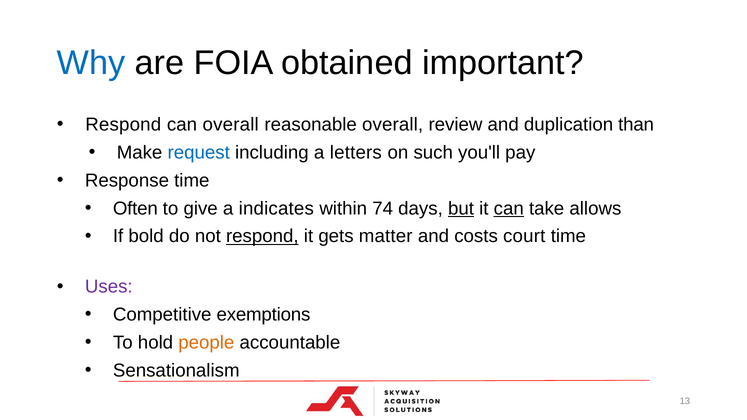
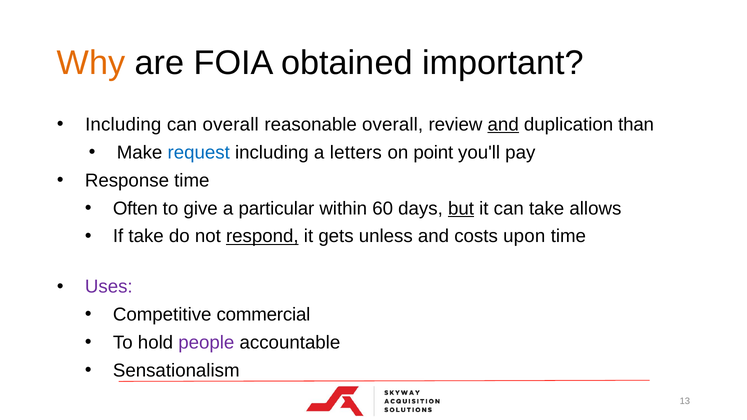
Why colour: blue -> orange (91, 63)
Respond: Respond -> Including (123, 125)
and underline: none -> present (503, 125)
such: such -> point (433, 153)
indicates: indicates -> particular (276, 208)
74: 74 -> 60 (383, 208)
can underline: present -> none (509, 208)
If bold: bold -> take (146, 236)
matter: matter -> unless (386, 236)
court: court -> upon (524, 236)
exemptions: exemptions -> commercial (263, 315)
people colour: orange -> purple (206, 343)
